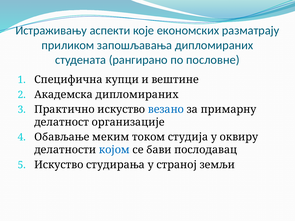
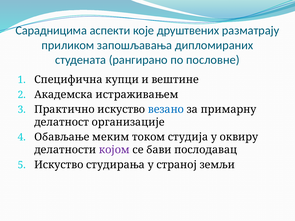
Истраживању: Истраживању -> Сарадницима (51, 30)
економских: економских -> друштвених (188, 30)
Академска дипломираних: дипломираних -> истраживањем (137, 95)
којом colour: blue -> purple (114, 150)
